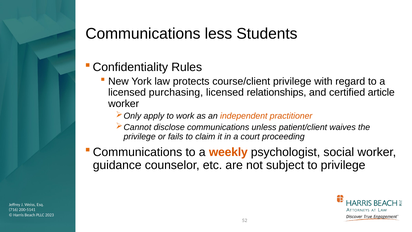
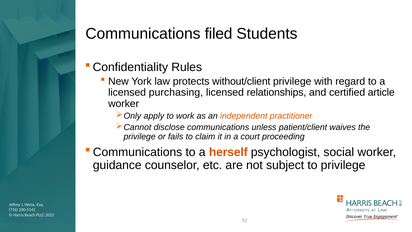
less: less -> filed (219, 34)
course/client: course/client -> without/client (241, 81)
weekly: weekly -> herself (228, 152)
